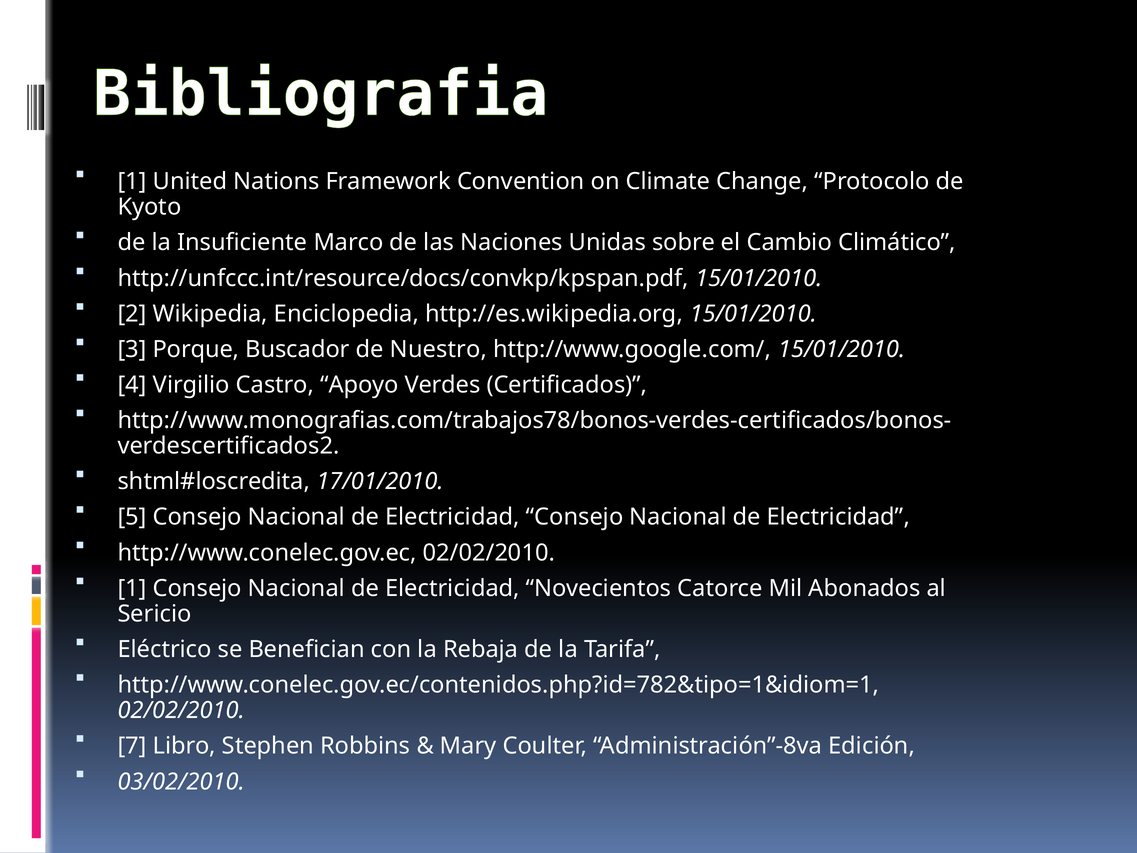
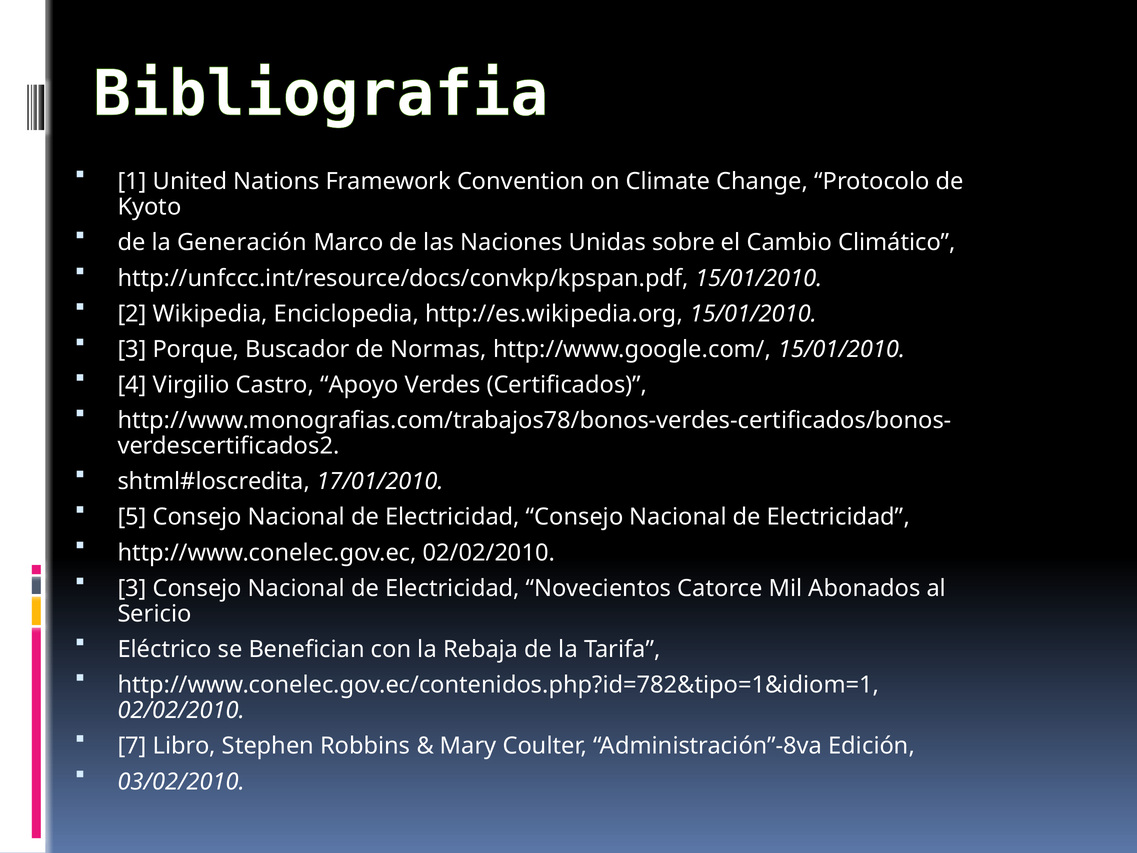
Insuficiente: Insuficiente -> Generación (242, 243)
Nuestro: Nuestro -> Normas (438, 349)
1: 1 -> 3 (132, 588)
